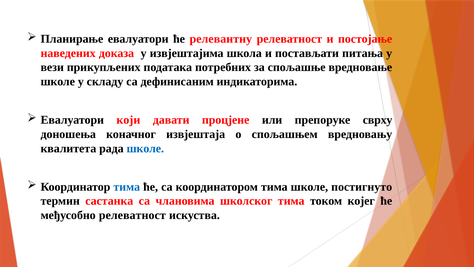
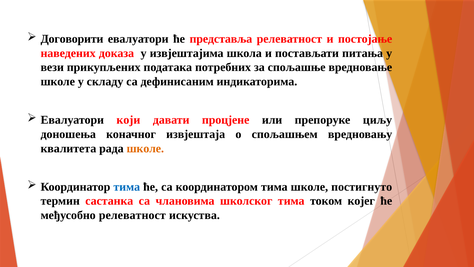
Планирање: Планирање -> Договорити (72, 39)
релевантну: релевантну -> представља (221, 39)
сврху: сврху -> циљу (377, 120)
школе colour: blue -> orange (145, 148)
